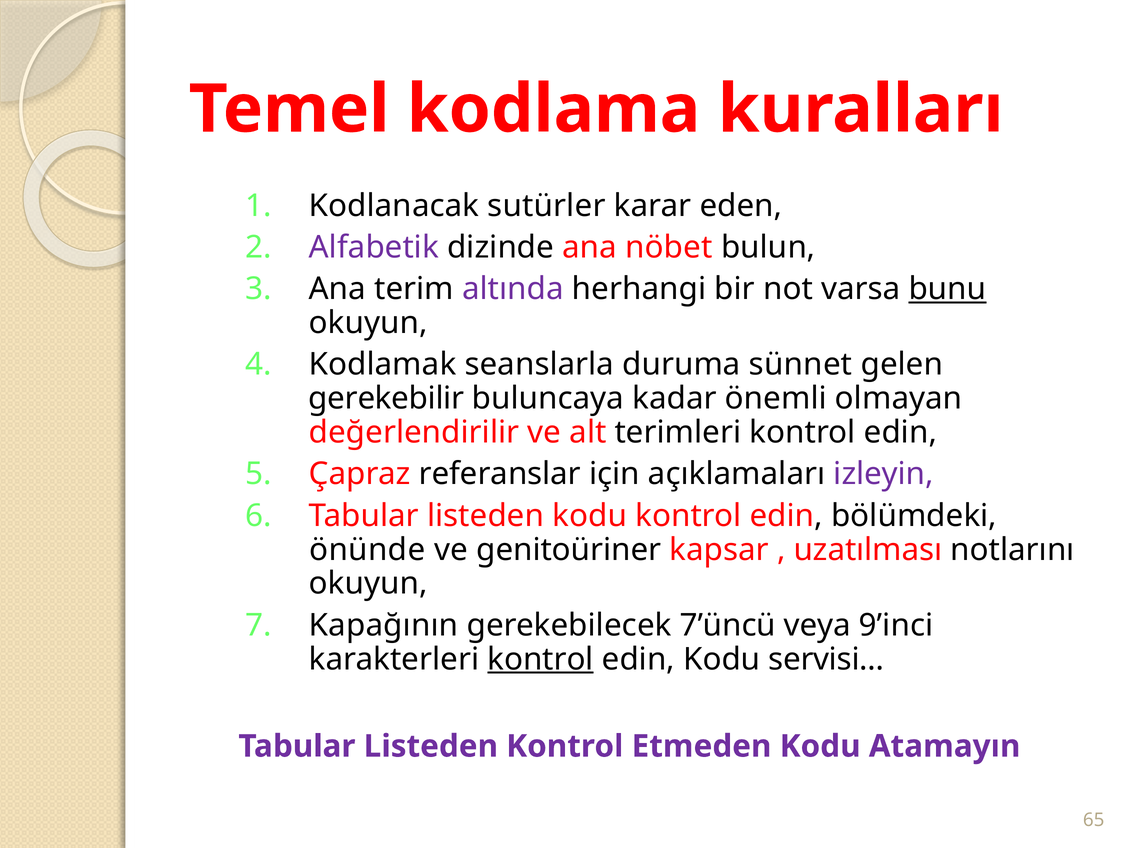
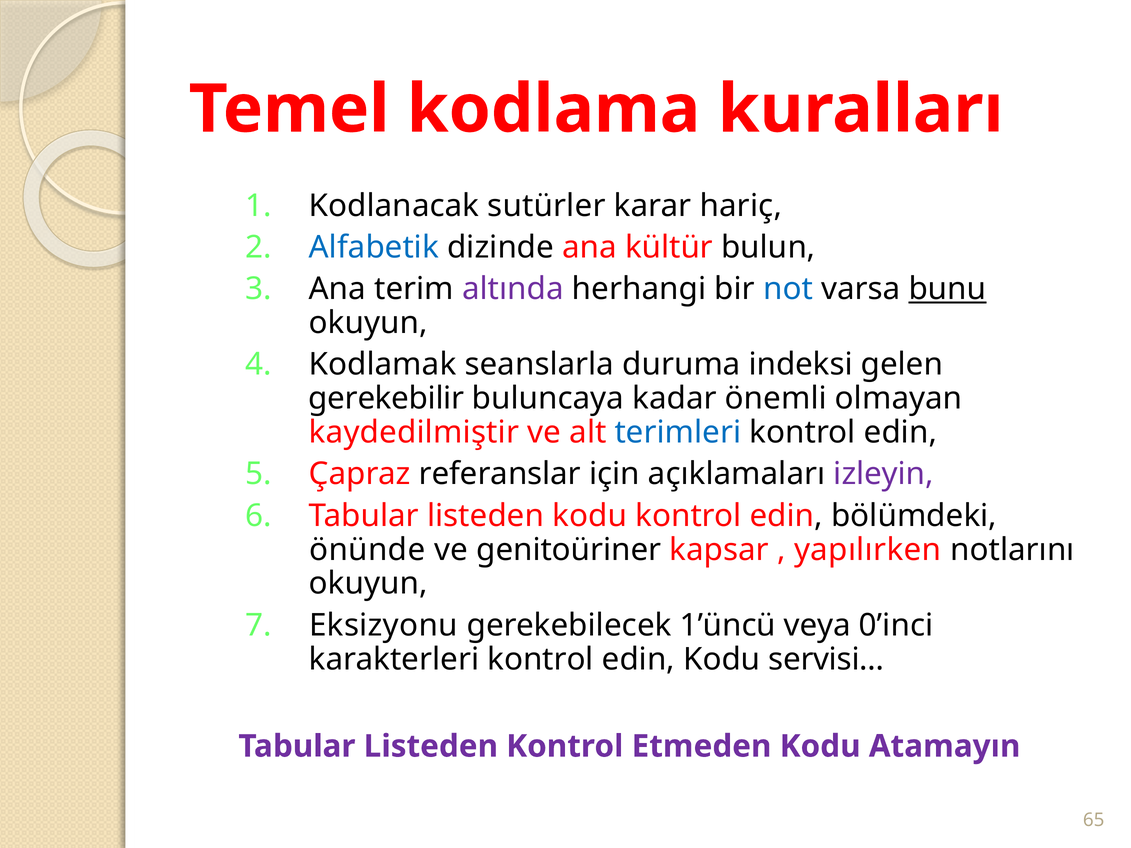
eden: eden -> hariç (741, 206)
Alfabetik colour: purple -> blue (374, 247)
nöbet: nöbet -> kültür (669, 247)
not colour: black -> blue (788, 289)
sünnet: sünnet -> indeksi (801, 365)
değerlendirilir: değerlendirilir -> kaydedilmiştir (414, 433)
terimleri colour: black -> blue (678, 433)
uzatılması: uzatılması -> yapılırken (868, 550)
Kapağının: Kapağının -> Eksizyonu (384, 625)
7’üncü: 7’üncü -> 1’üncü (728, 625)
9’inci: 9’inci -> 0’inci (896, 625)
kontrol underline: present -> none (540, 659)
